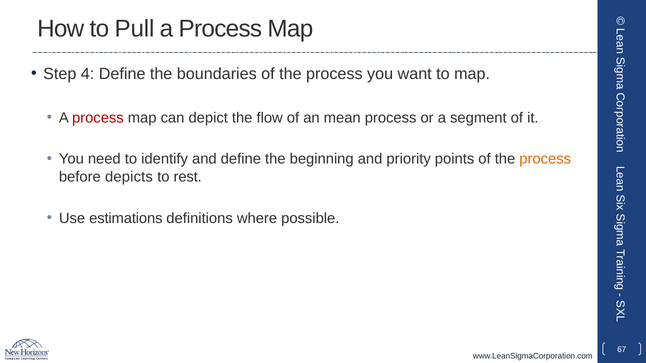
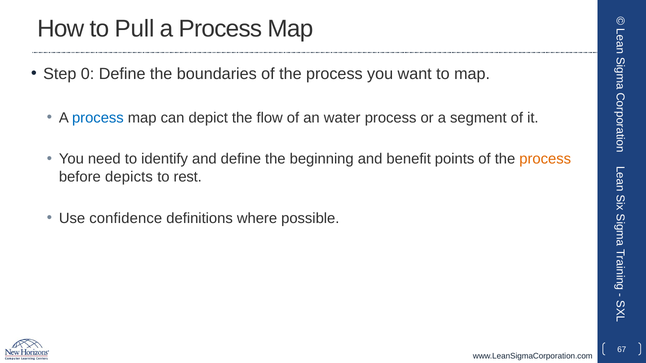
4: 4 -> 0 (88, 74)
process colour: red -> blue (98, 118)
mean: mean -> water (342, 118)
priority: priority -> benefit (409, 159)
estimations: estimations -> confidence (126, 218)
